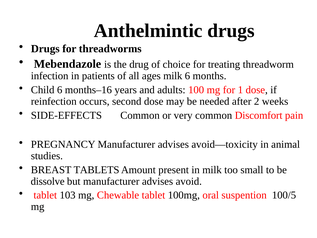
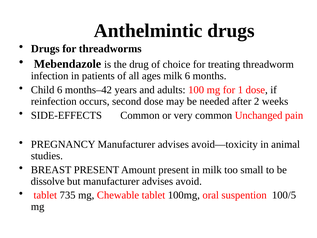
months–16: months–16 -> months–42 (88, 90)
Discomfort: Discomfort -> Unchanged (259, 115)
BREAST TABLETS: TABLETS -> PRESENT (96, 170)
103: 103 -> 735 (68, 195)
